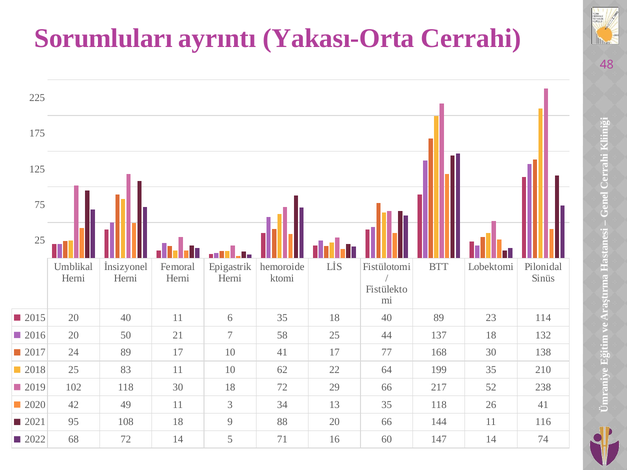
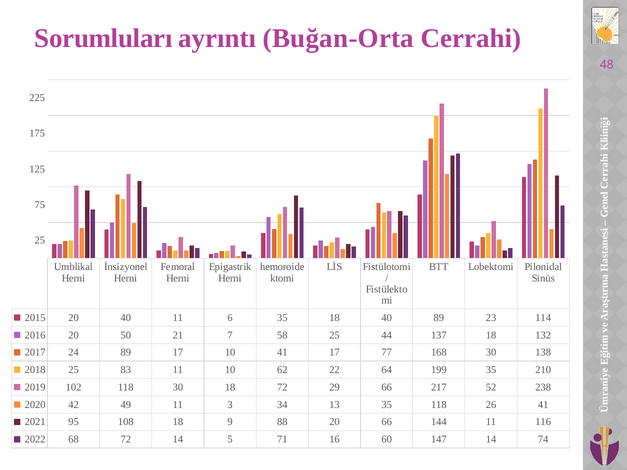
Yakası-Orta: Yakası-Orta -> Buğan-Orta (338, 38)
